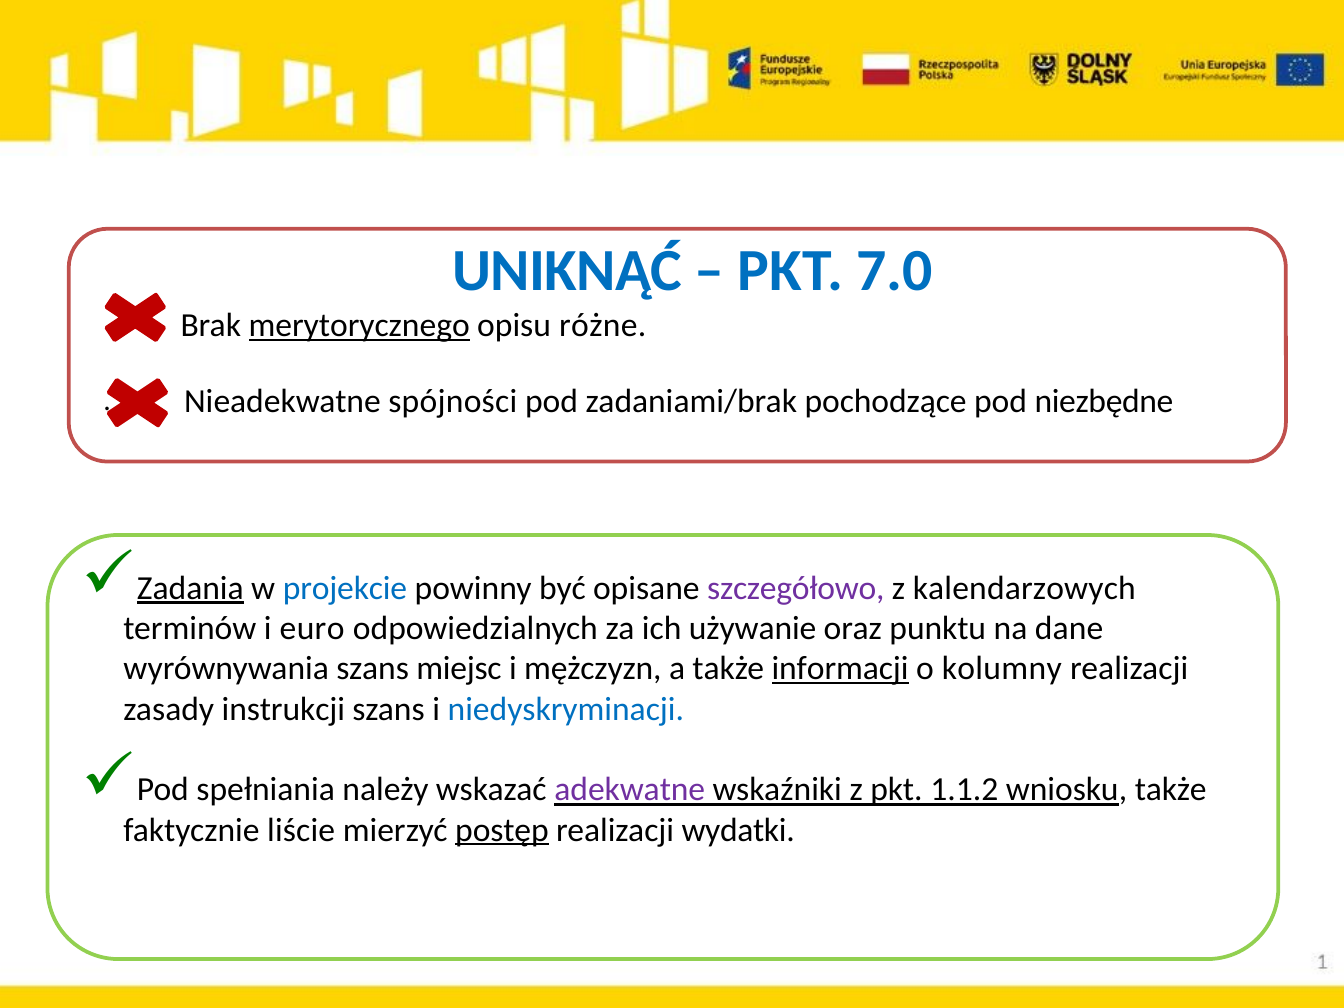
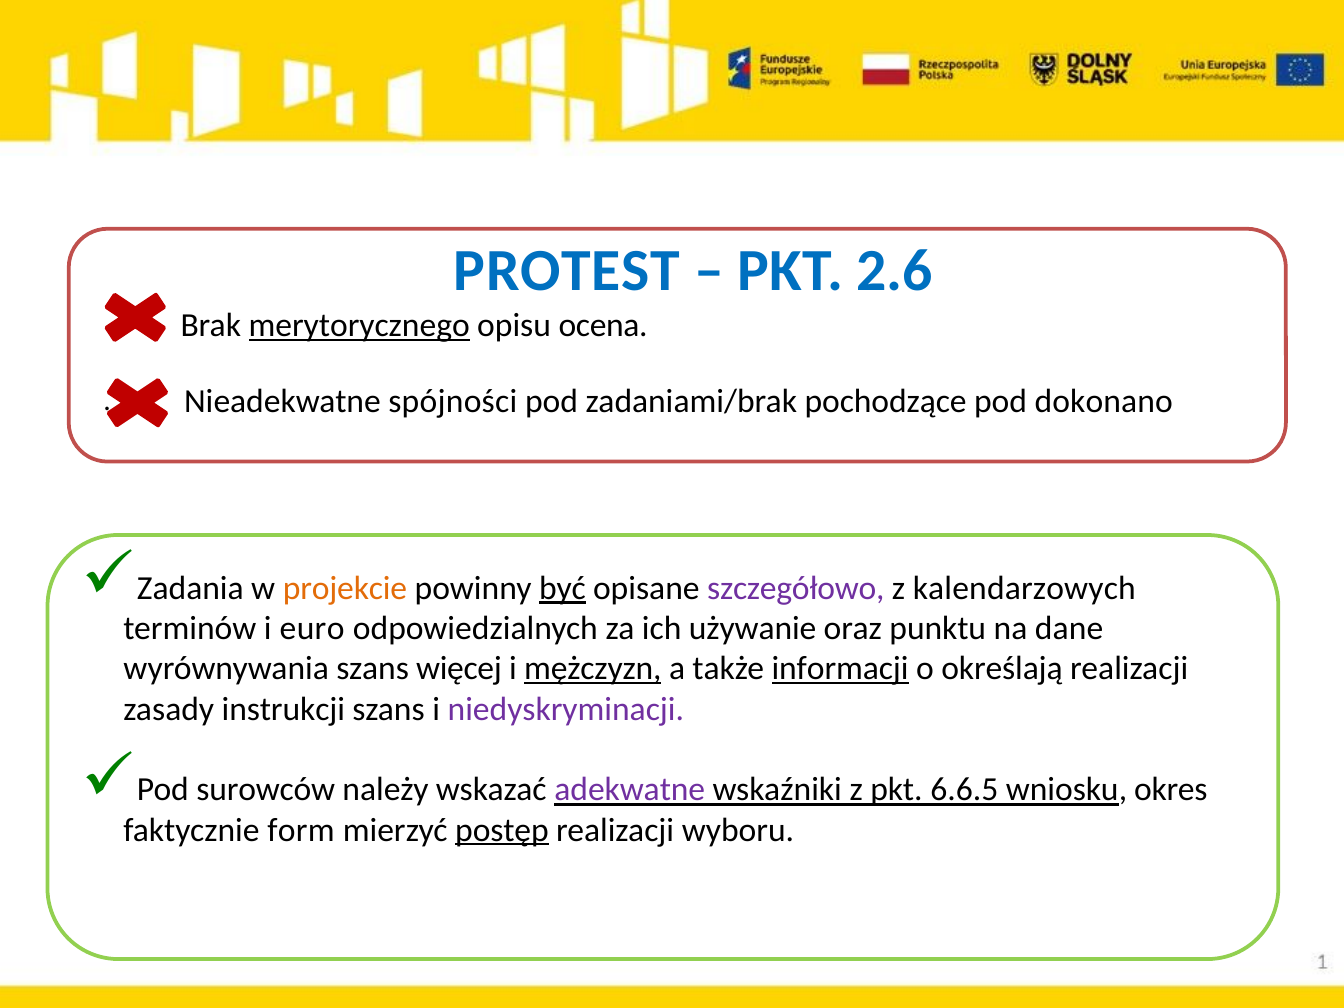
UNIKNĄĆ: UNIKNĄĆ -> PROTEST (567, 271)
7.0: 7.0 -> 2.6 (895, 271)
różne: różne -> ocena (603, 325)
niezbędne: niezbędne -> dokonano (1104, 401)
Zadania underline: present -> none (190, 588)
projekcie colour: blue -> orange (345, 588)
być underline: none -> present (562, 588)
miejsc: miejsc -> więcej (459, 669)
mężczyzn underline: none -> present (593, 669)
kolumny: kolumny -> określają (1002, 669)
niedyskryminacji colour: blue -> purple (566, 709)
spełniania: spełniania -> surowców (266, 790)
1.1.2: 1.1.2 -> 6.6.5 (964, 790)
wniosku także: także -> okres (1171, 790)
liście: liście -> form (301, 830)
wydatki: wydatki -> wyboru (738, 830)
